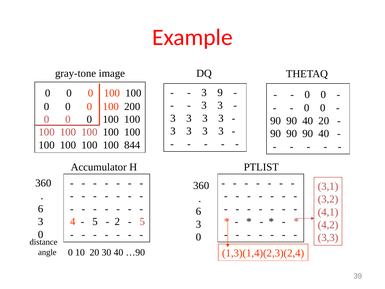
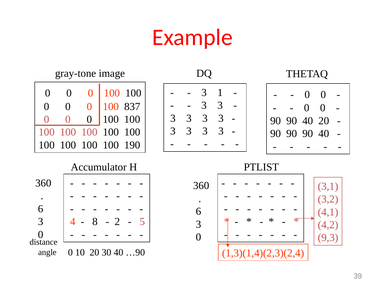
9: 9 -> 1 (220, 92)
200: 200 -> 837 (132, 106)
844: 844 -> 190 (132, 145)
5: 5 -> 8 (95, 221)
3,3: 3,3 -> 9,3 (328, 237)
